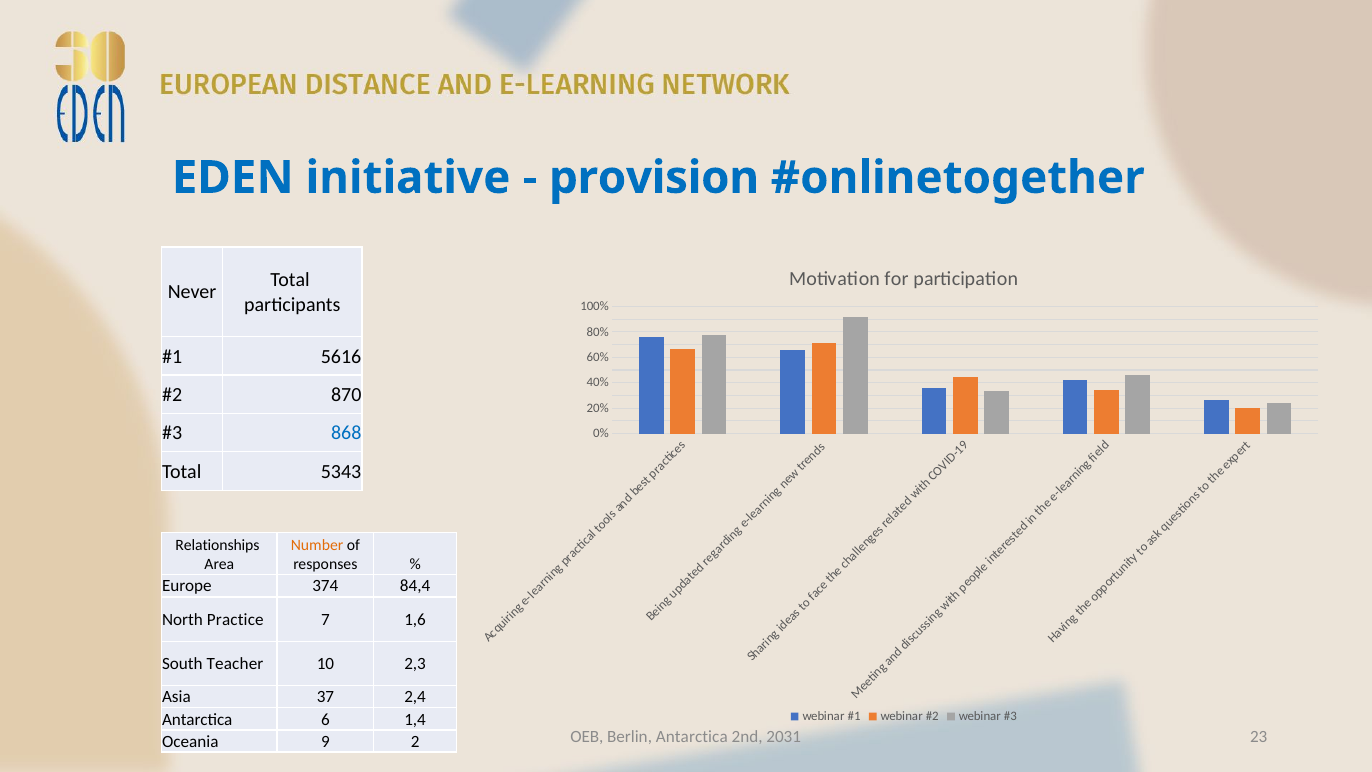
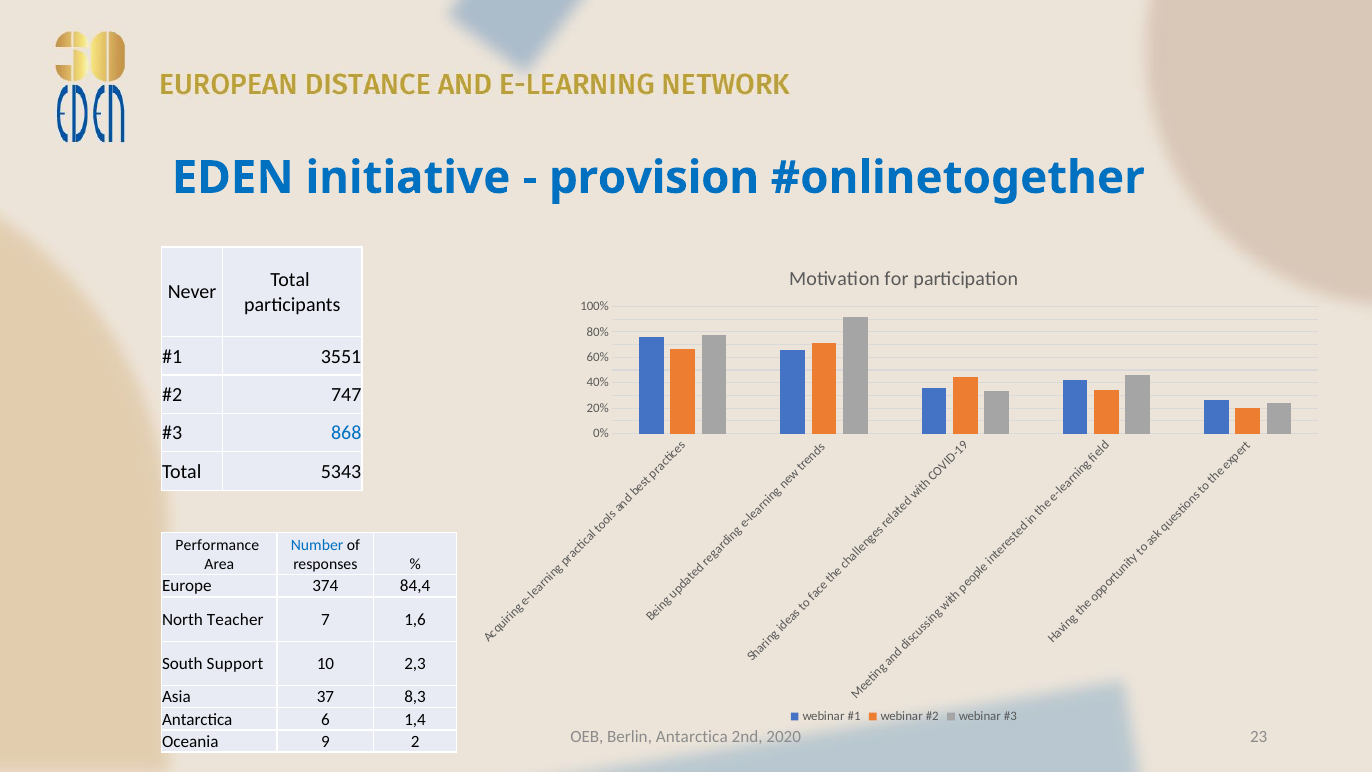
5616: 5616 -> 3551 (341, 356)
870: 870 -> 747 (346, 395)
Relationships: Relationships -> Performance (217, 545)
Number colour: orange -> blue (317, 545)
Practice: Practice -> Teacher (235, 620)
Teacher: Teacher -> Support (235, 664)
2,4: 2,4 -> 8,3 (415, 697)
2031: 2031 -> 2020 (784, 737)
